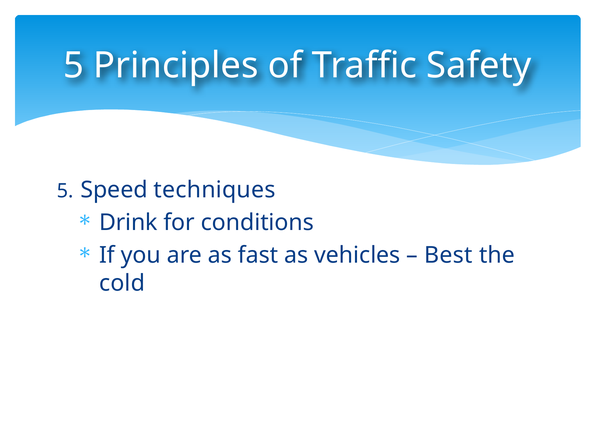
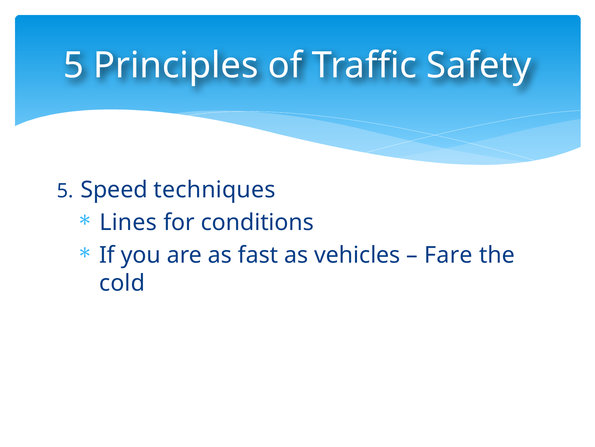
Drink: Drink -> Lines (128, 222)
Best: Best -> Fare (448, 255)
